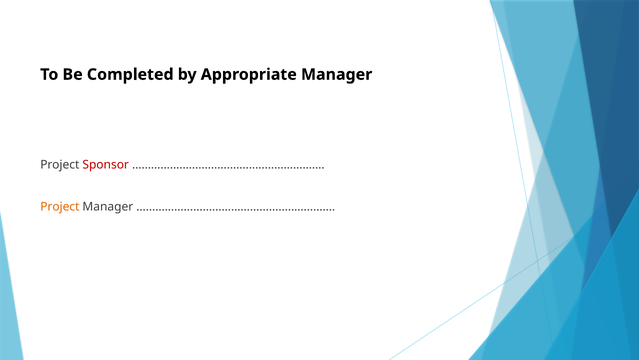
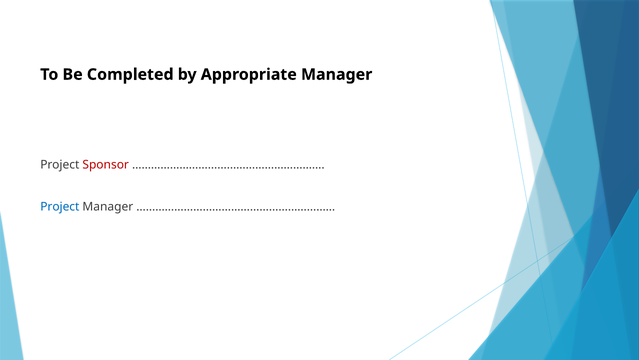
Project colour: orange -> blue (60, 207)
